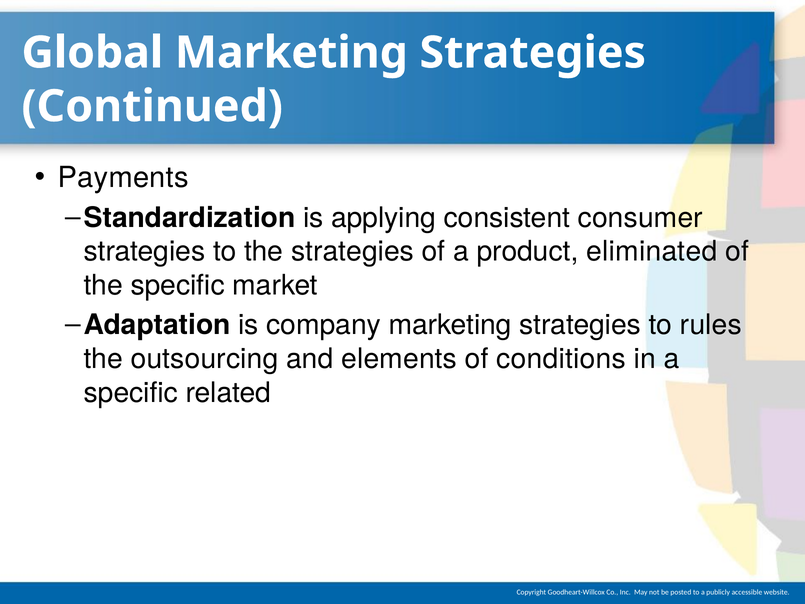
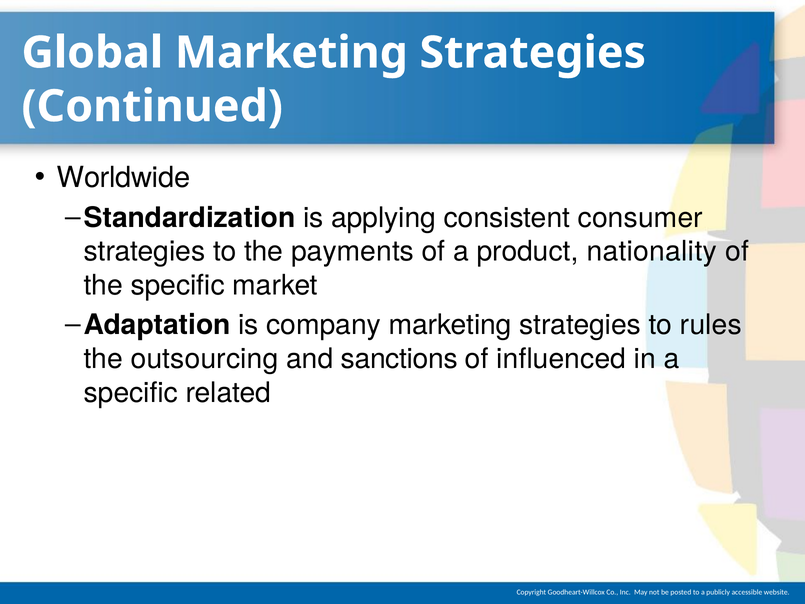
Payments: Payments -> Worldwide (124, 178)
the strategies: strategies -> payments (353, 252)
eliminated: eliminated -> nationality (652, 252)
elements: elements -> sanctions (399, 359)
conditions: conditions -> influenced (561, 359)
